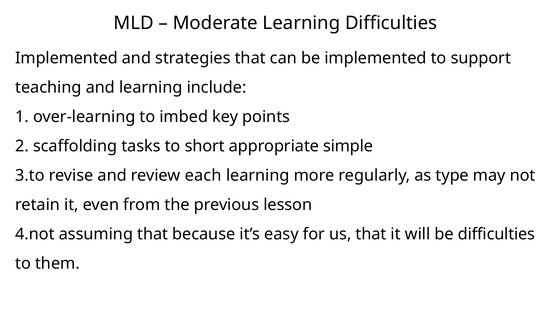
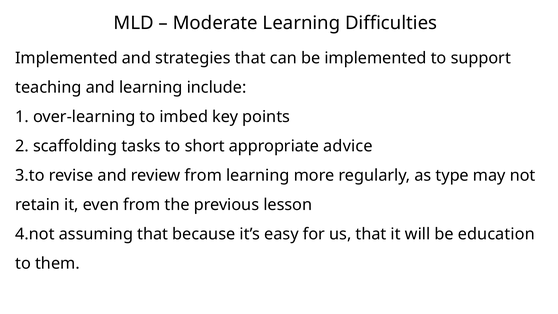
simple: simple -> advice (348, 146)
review each: each -> from (203, 175)
be difficulties: difficulties -> education (496, 234)
